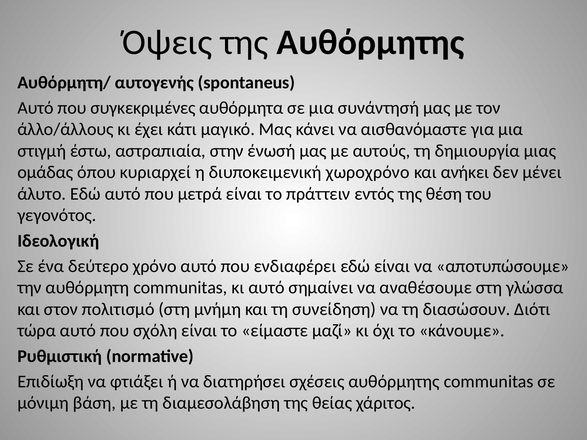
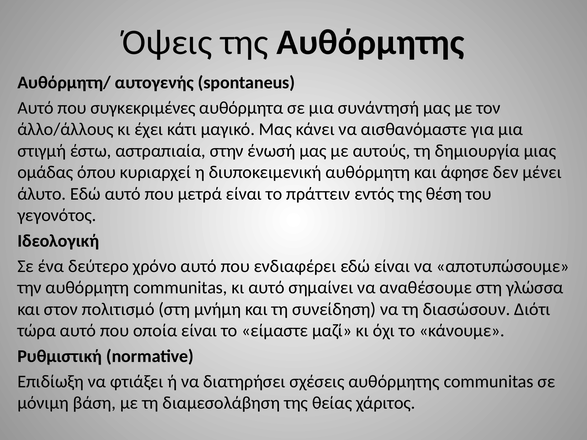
διυποκειμενική χωροχρόνο: χωροχρόνο -> αυθόρμητη (368, 172)
ανήκει: ανήκει -> άφησε (465, 172)
σχόλη: σχόλη -> οποία (155, 331)
